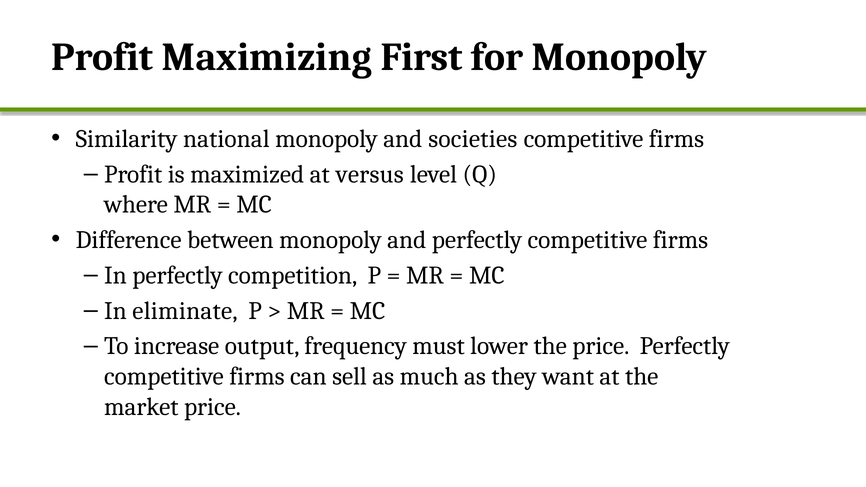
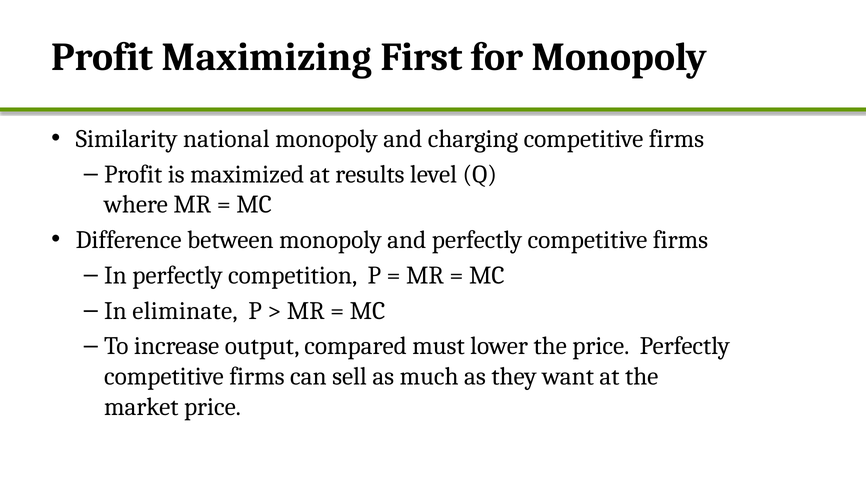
societies: societies -> charging (473, 139)
versus: versus -> results (370, 174)
frequency: frequency -> compared (356, 346)
